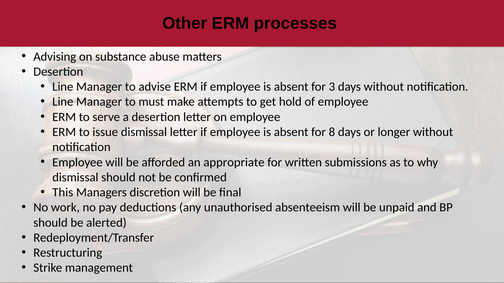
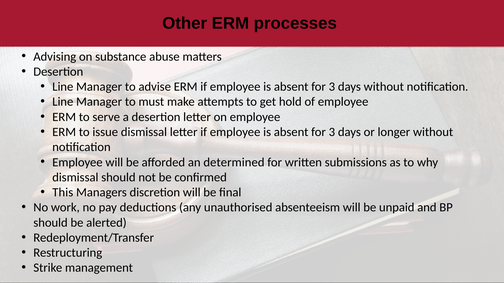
8: 8 -> 3 (332, 132)
appropriate: appropriate -> determined (234, 162)
